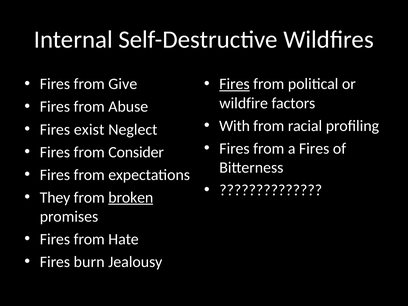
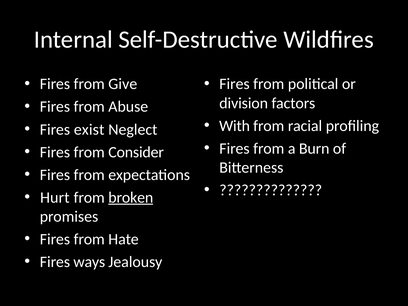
Fires underline: present -> none (234, 84)
wildfire: wildfire -> division (244, 103)
a Fires: Fires -> Burn (314, 148)
They: They -> Hurt (55, 197)
burn: burn -> ways (89, 262)
